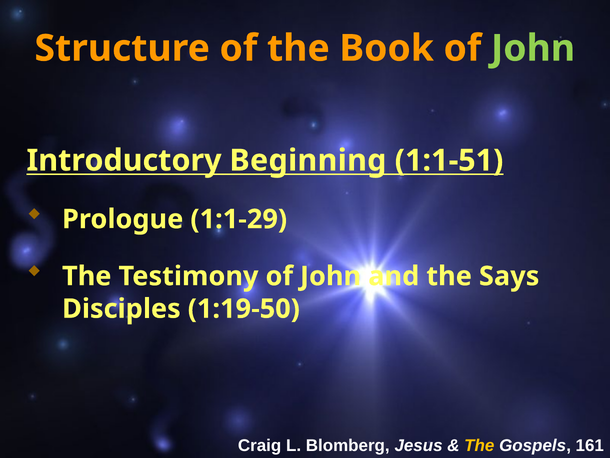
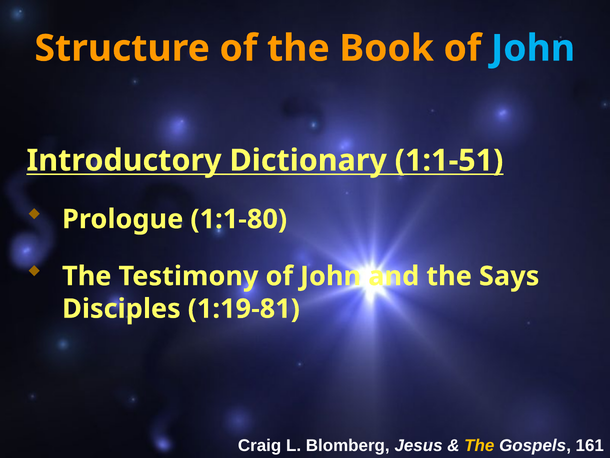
John colour: light green -> light blue (533, 48)
Beginning: Beginning -> Dictionary (308, 160)
1:1-29: 1:1-29 -> 1:1-80 (239, 219)
1:19-50: 1:19-50 -> 1:19-81 (244, 309)
